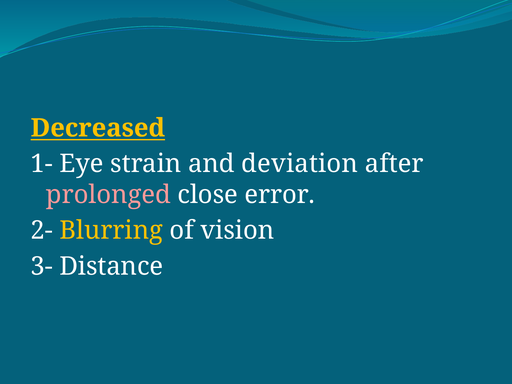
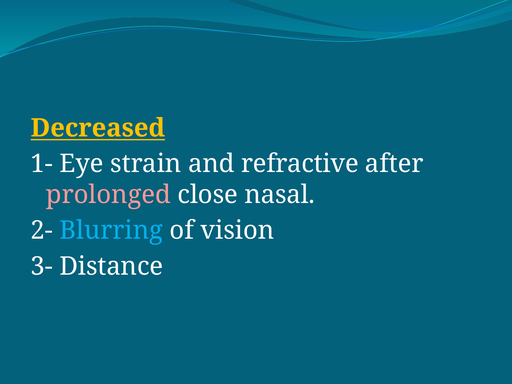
deviation: deviation -> refractive (300, 164)
error: error -> nasal (280, 195)
Blurring colour: yellow -> light blue (111, 230)
